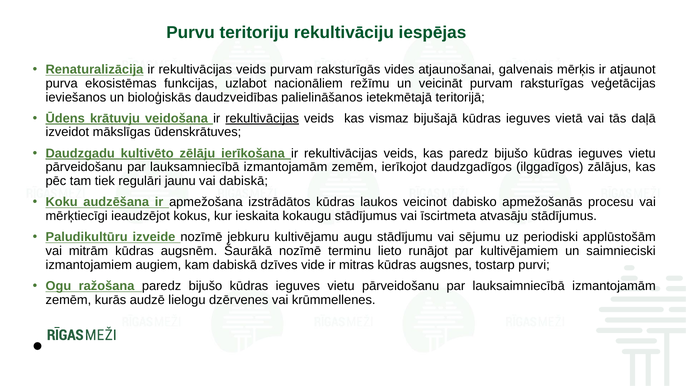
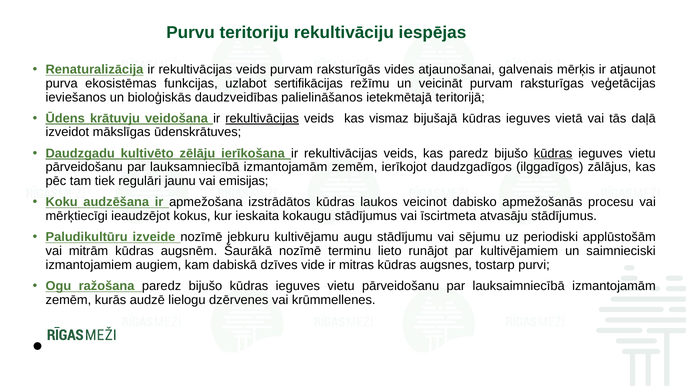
nacionāliem: nacionāliem -> sertifikācijas (309, 83)
kūdras underline: none -> present (553, 153)
vai dabiskā: dabiskā -> emisijas (244, 181)
